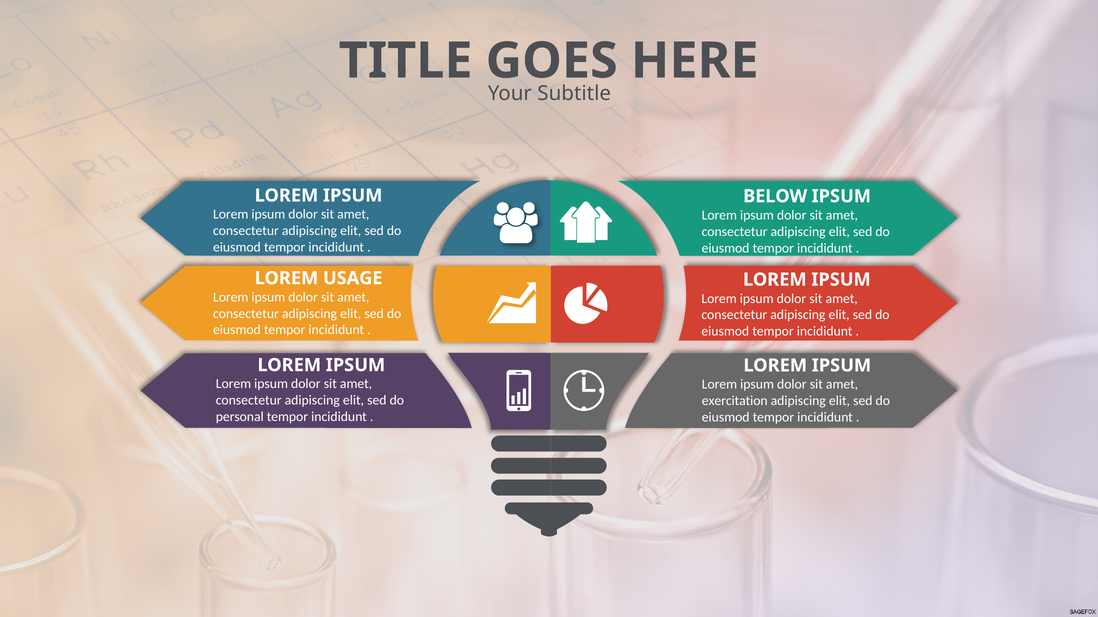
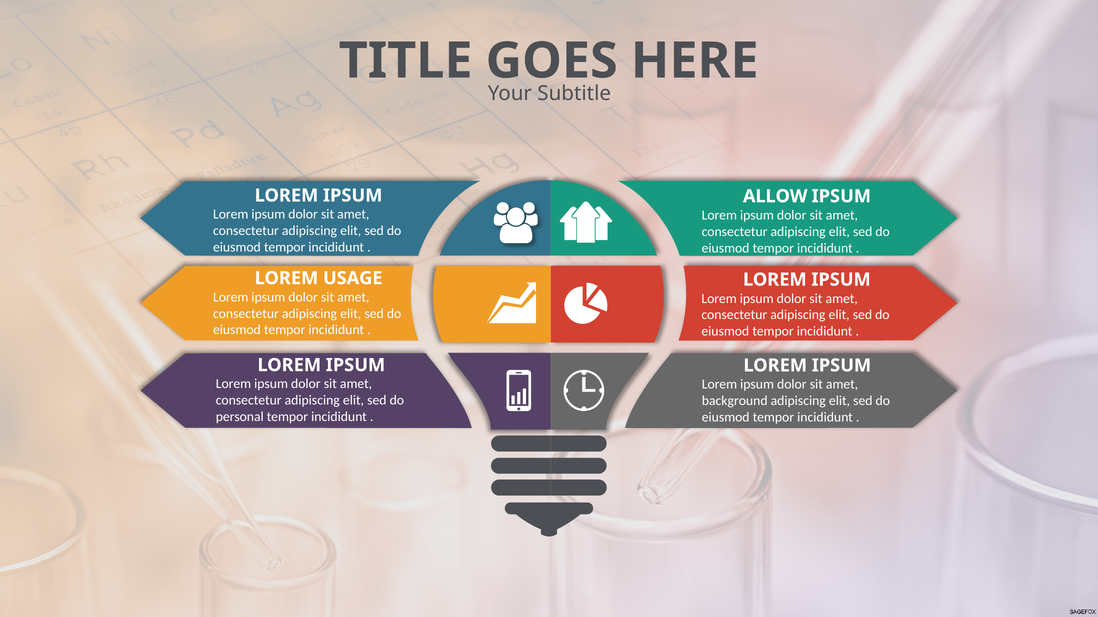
BELOW: BELOW -> ALLOW (775, 196)
exercitation: exercitation -> background (735, 401)
